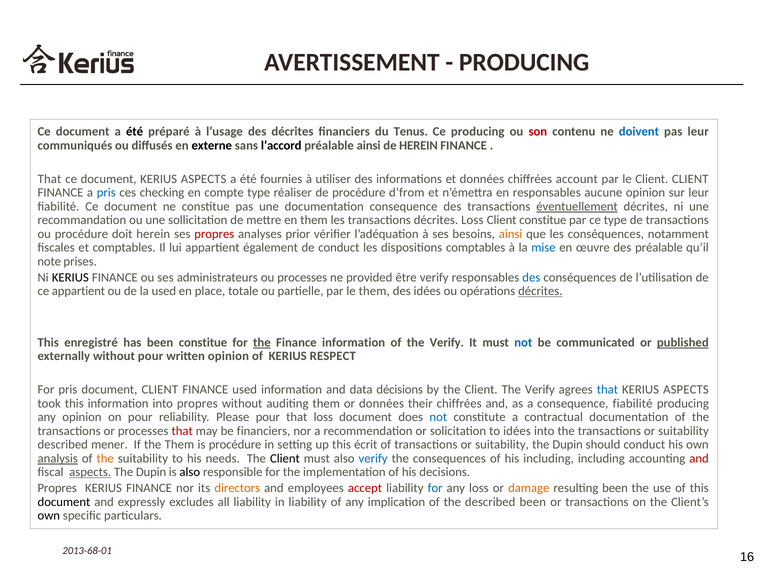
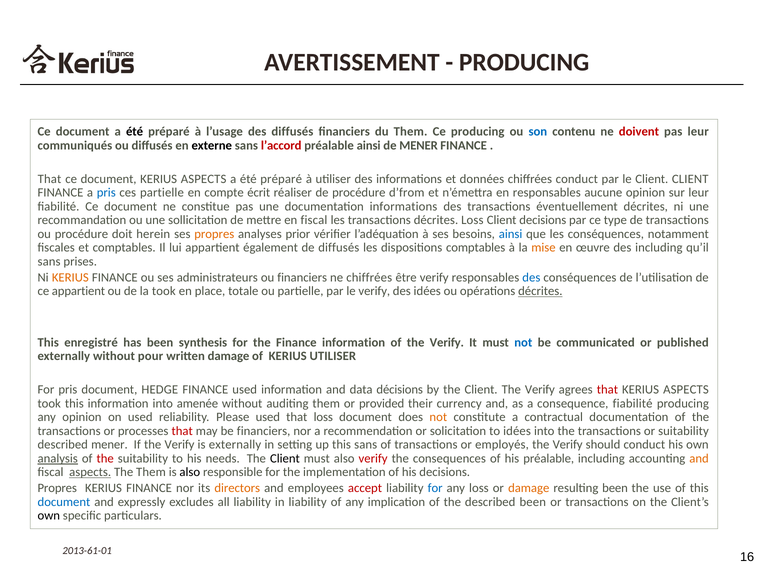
des décrites: décrites -> diffusés (292, 132)
du Tenus: Tenus -> Them (411, 132)
son colour: red -> blue (538, 132)
doivent colour: blue -> red (639, 132)
l’accord colour: black -> red (281, 145)
de HEREIN: HEREIN -> MENER (419, 145)
fournies: fournies -> préparé (281, 179)
chiffrées account: account -> conduct (577, 179)
ces checking: checking -> partielle (162, 193)
compte type: type -> écrit (259, 193)
documentation consequence: consequence -> informations (403, 206)
éventuellement underline: present -> none (577, 206)
en them: them -> fiscal (314, 220)
Client constitue: constitue -> decisions (543, 220)
propres colour: red -> orange (214, 234)
ainsi colour: orange -> blue (511, 234)
de conduct: conduct -> diffusés (339, 248)
mise colour: blue -> orange (543, 248)
des préalable: préalable -> including (659, 248)
note: note -> sans (49, 261)
KERIUS colour: black -> orange (70, 277)
ou processes: processes -> financiers (302, 277)
ne provided: provided -> chiffrées (369, 277)
la used: used -> took (164, 291)
le them: them -> verify (374, 291)
been constitue: constitue -> synthesis (203, 342)
the underline: present -> none (262, 342)
published underline: present -> none (683, 342)
written opinion: opinion -> damage (229, 356)
KERIUS RESPECT: RESPECT -> UTILISER (333, 356)
document CLIENT: CLIENT -> HEDGE (160, 390)
that colour: blue -> red (607, 390)
into propres: propres -> amenée (197, 403)
or données: données -> provided (382, 403)
their chiffrées: chiffrées -> currency (459, 403)
on pour: pour -> used (140, 417)
Please pour: pour -> used (268, 417)
not colour: blue -> orange (438, 417)
If the Them: Them -> Verify (180, 445)
is procédure: procédure -> externally (235, 445)
this écrit: écrit -> sans (366, 445)
of transactions or suitability: suitability -> employés (502, 445)
Dupin: Dupin -> Verify (568, 445)
the colour: orange -> red (105, 458)
verify colour: blue -> red (373, 458)
his including: including -> préalable (549, 458)
and colour: red -> orange (699, 458)
Dupin: Dupin -> Them (151, 472)
document colour: black -> blue (64, 502)
2013-68-01: 2013-68-01 -> 2013-61-01 (87, 551)
